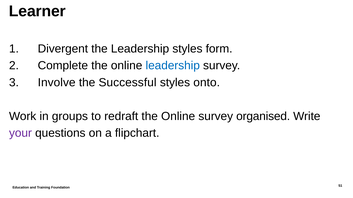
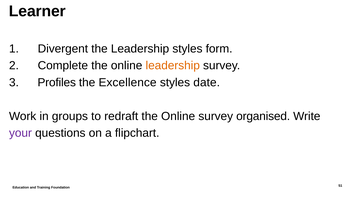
leadership colour: blue -> orange (173, 66)
Involve: Involve -> Profiles (57, 83)
Successful: Successful -> Excellence (128, 83)
onto: onto -> date (207, 83)
